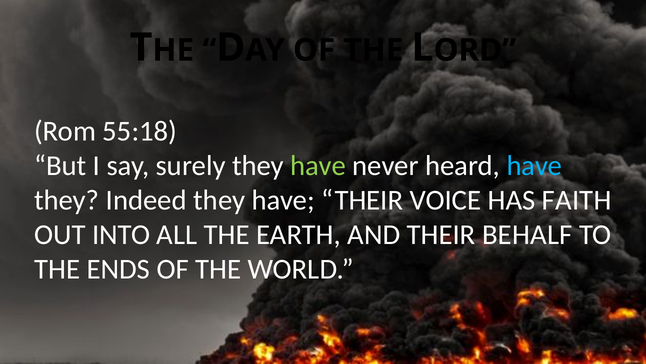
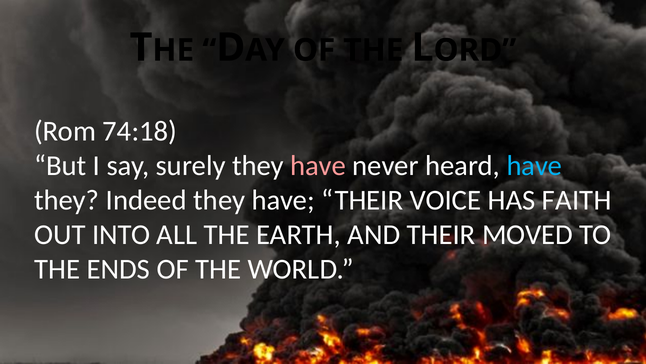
55:18: 55:18 -> 74:18 (140, 131)
have colour: light green -> pink (318, 166)
BEHALF: BEHALF -> MOVED (527, 235)
